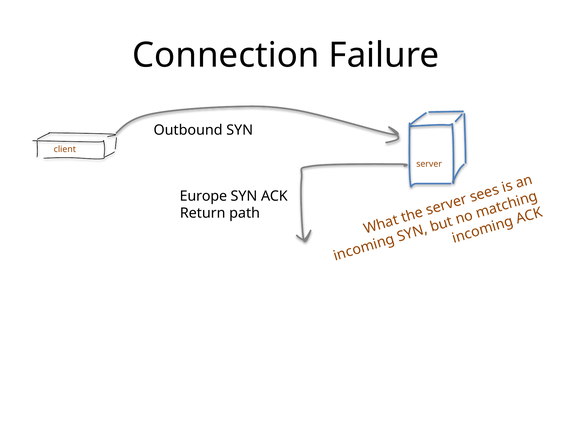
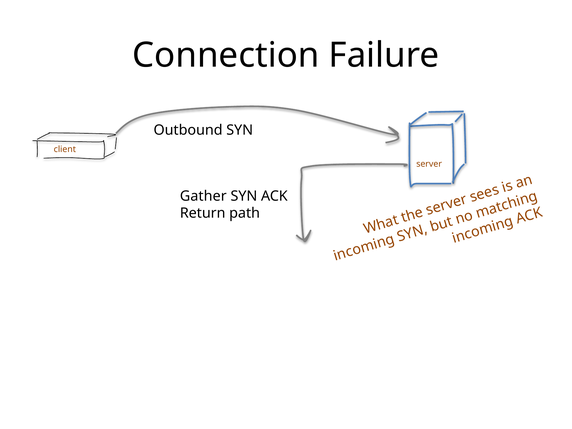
Europe: Europe -> Gather (203, 196)
